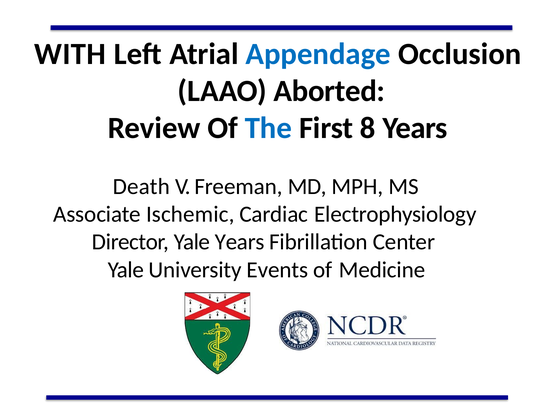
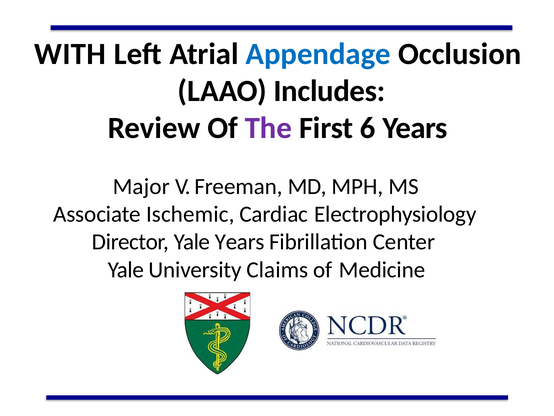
Aborted: Aborted -> Includes (329, 91)
The colour: blue -> purple (268, 128)
8: 8 -> 6 (368, 128)
Death: Death -> Major (141, 186)
Events: Events -> Claims (277, 269)
